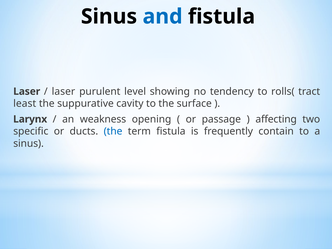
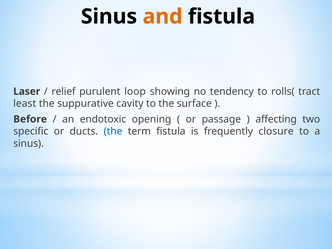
and colour: blue -> orange (163, 17)
laser: laser -> relief (64, 91)
level: level -> loop (135, 91)
Larynx: Larynx -> Before (30, 119)
weakness: weakness -> endotoxic (103, 119)
contain: contain -> closure (276, 131)
